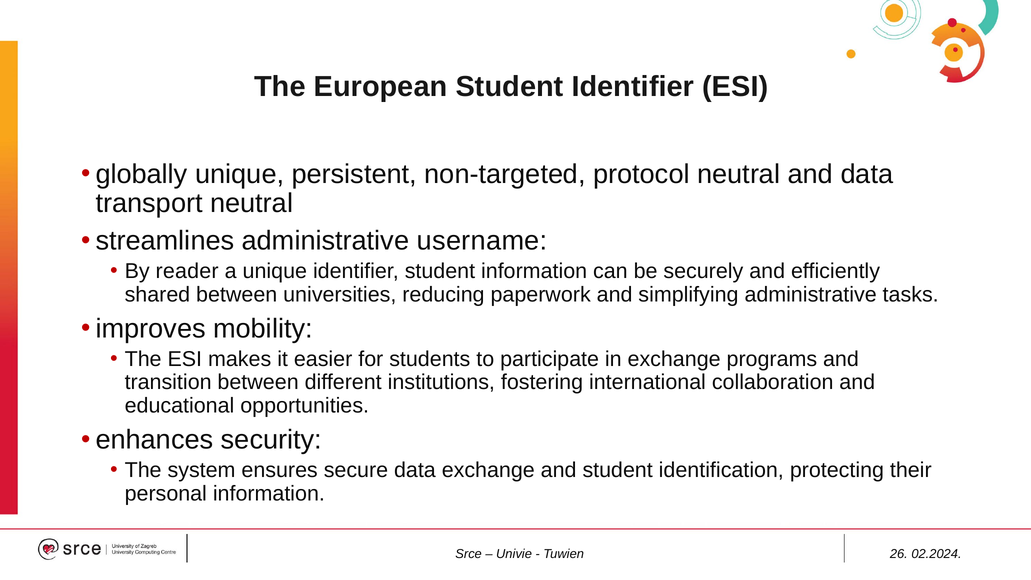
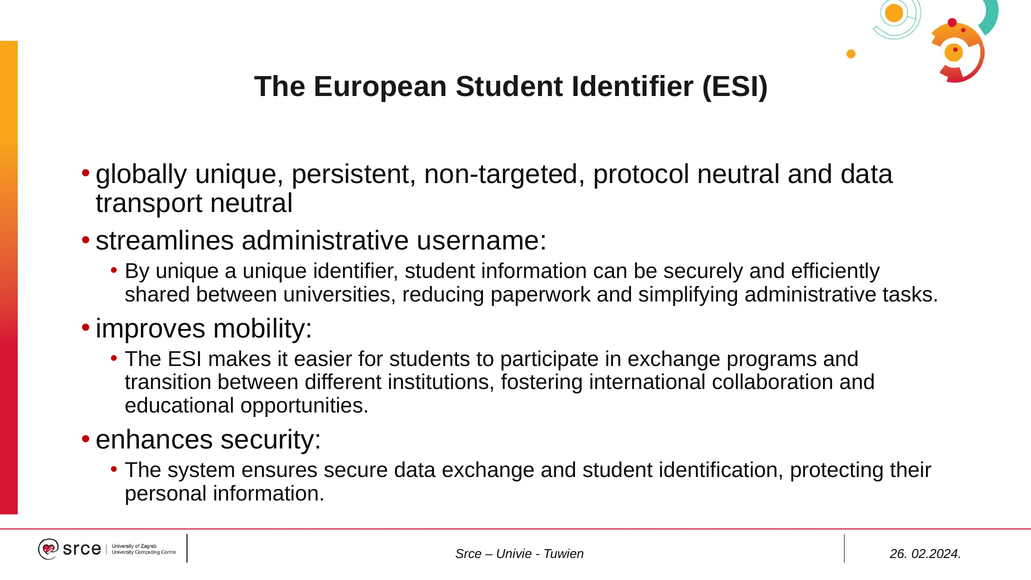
By reader: reader -> unique (187, 271)
